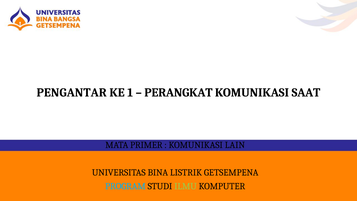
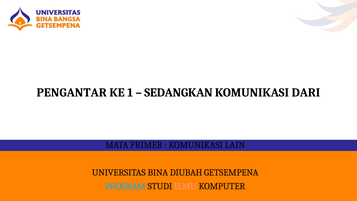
PERANGKAT: PERANGKAT -> SEDANGKAN (178, 92)
SAAT: SAAT -> DARI (306, 92)
LISTRIK: LISTRIK -> DIUBAH (186, 172)
ILMU colour: light green -> pink (186, 186)
